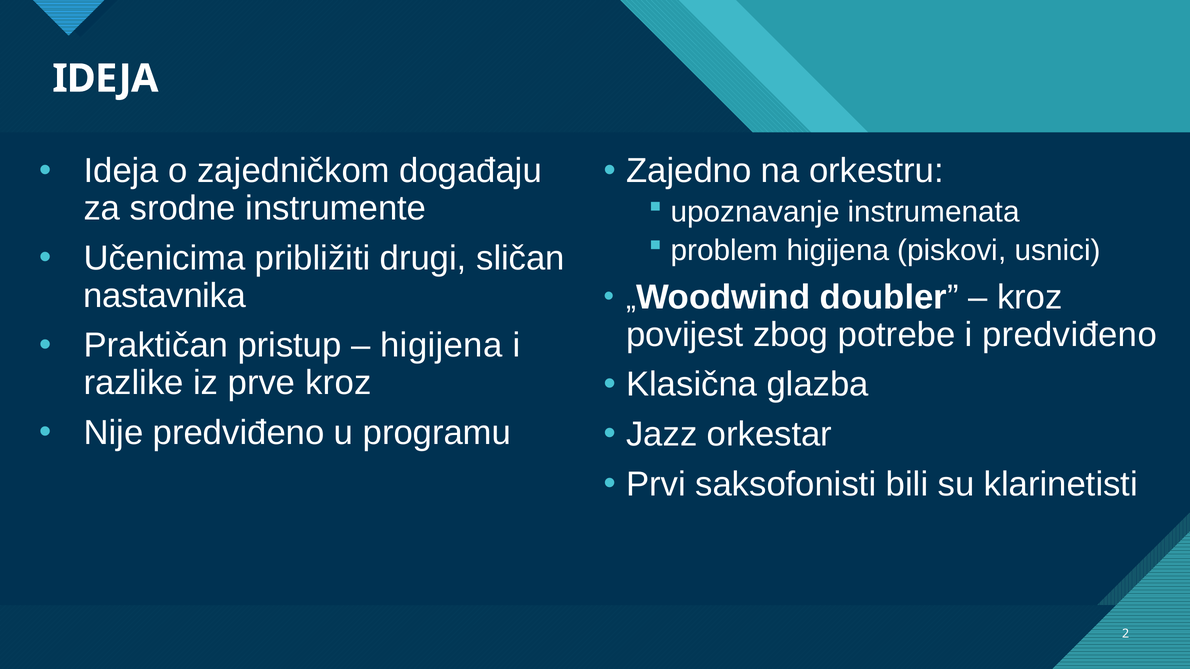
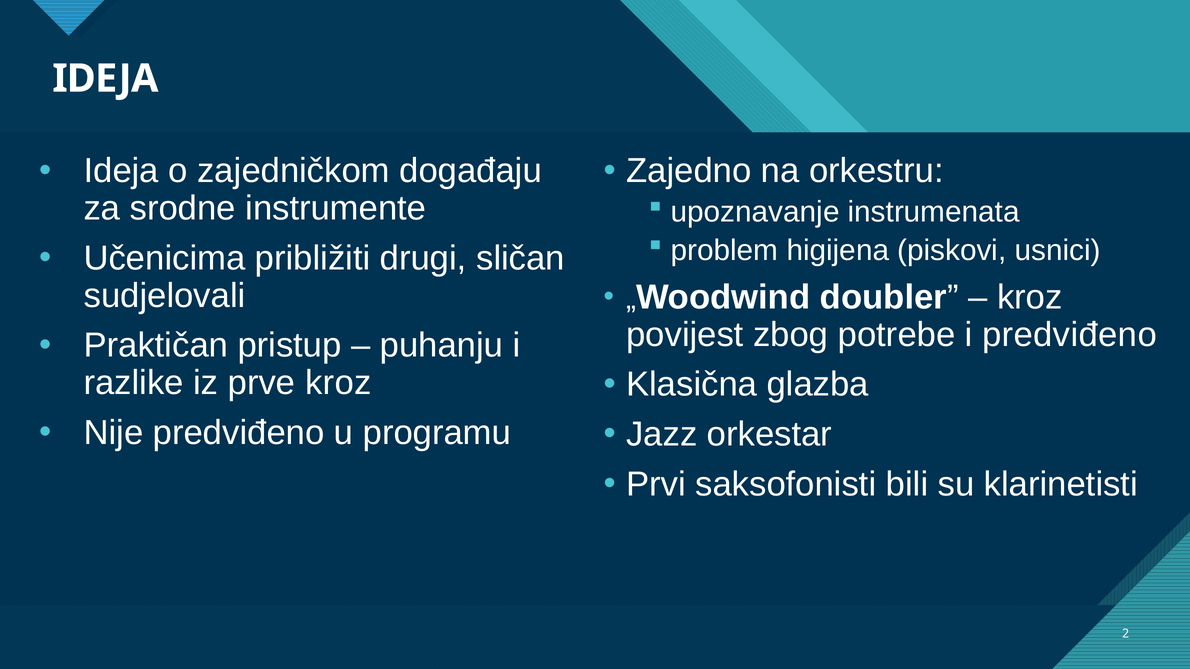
nastavnika: nastavnika -> sudjelovali (165, 296)
higijena: higijena -> puhanju (442, 346)
